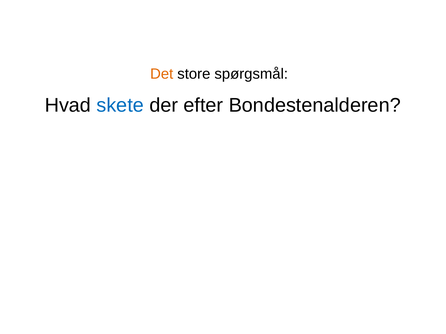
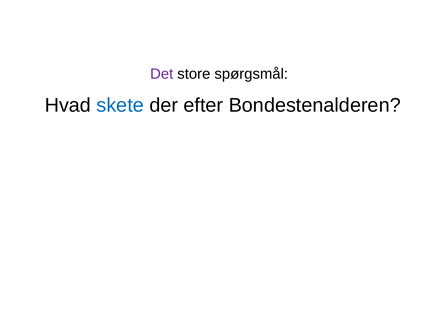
Det colour: orange -> purple (162, 74)
